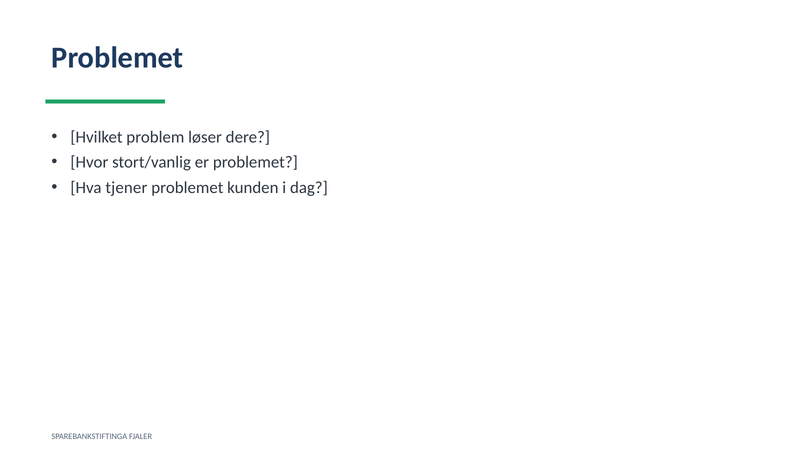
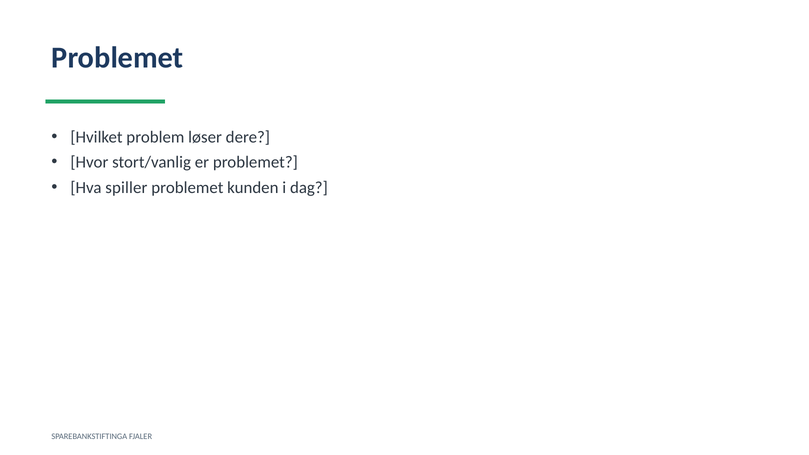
tjener: tjener -> spiller (126, 188)
